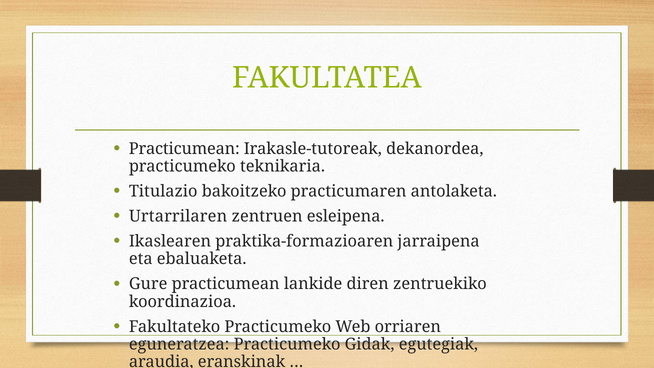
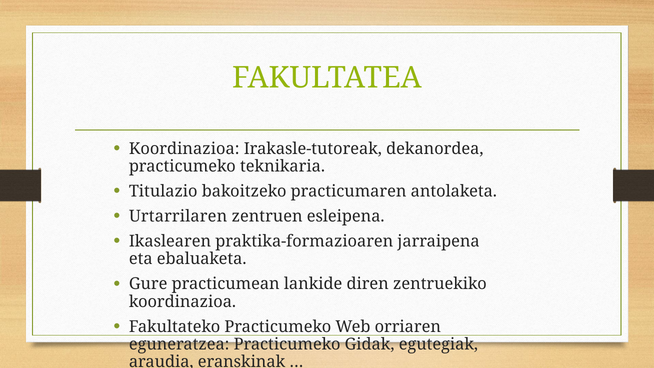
Practicumean: Practicumean -> Koordinazioa (184, 149)
